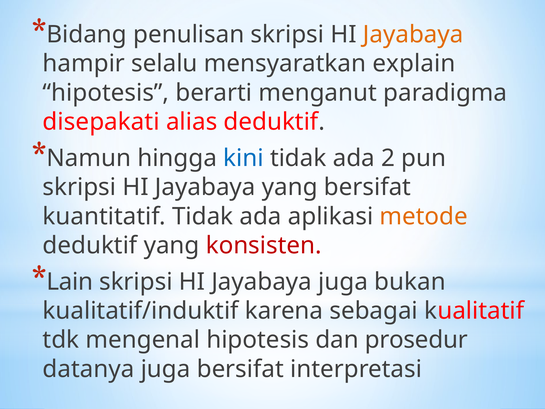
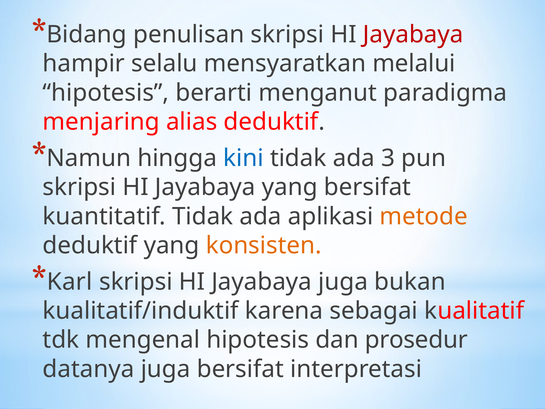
Jayabaya colour: orange -> red (413, 35)
explain: explain -> melalui (414, 64)
disepakati: disepakati -> menjaring (101, 122)
2: 2 -> 3 (388, 158)
konsisten colour: red -> orange (264, 245)
Lain: Lain -> Karl (70, 282)
